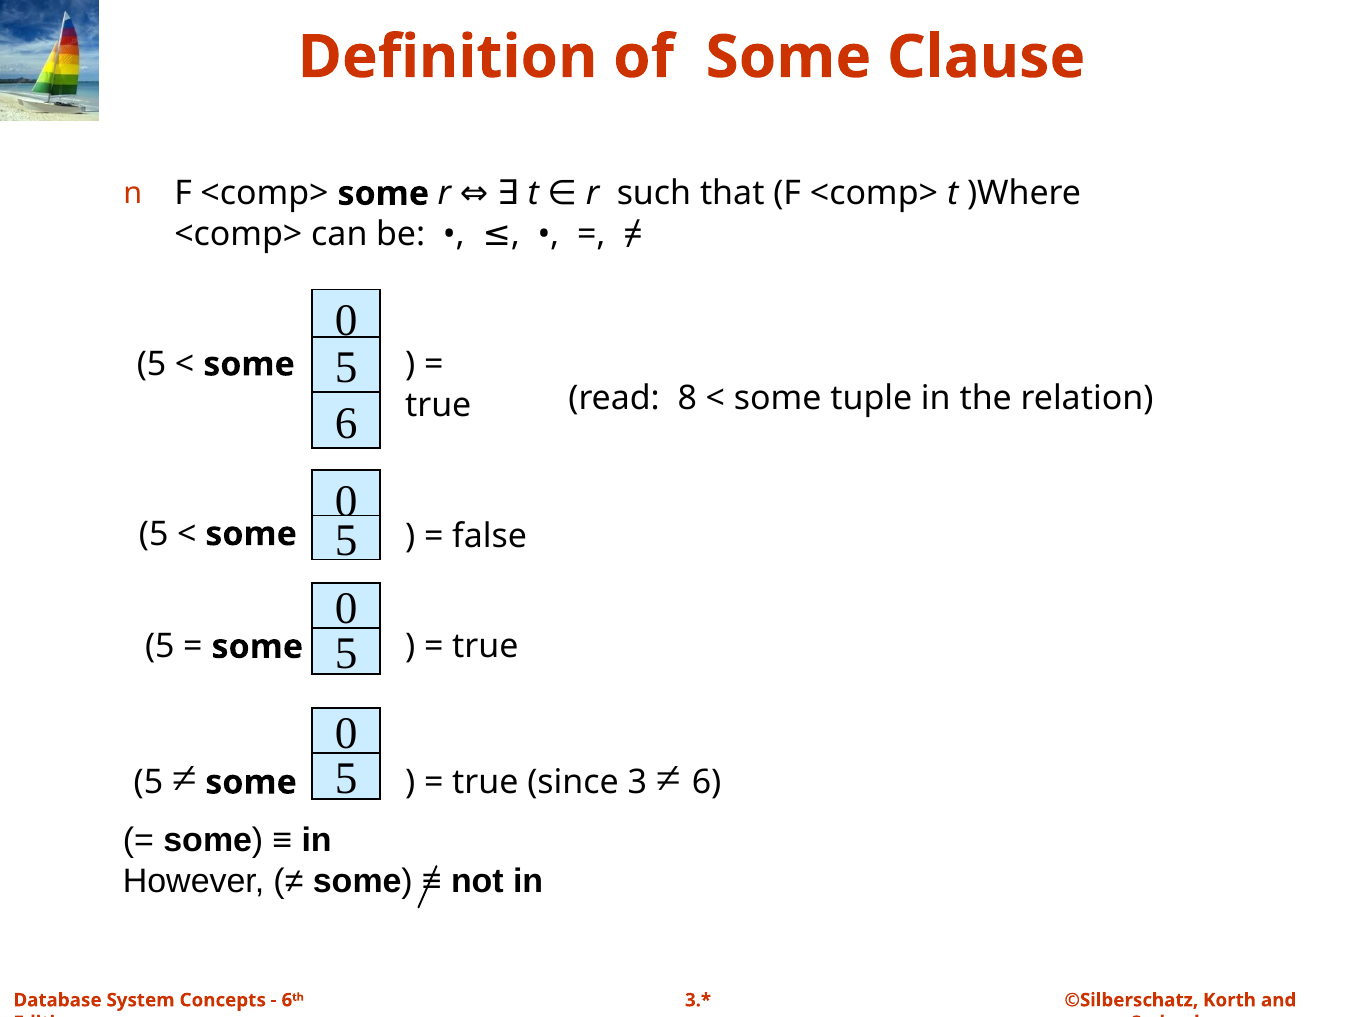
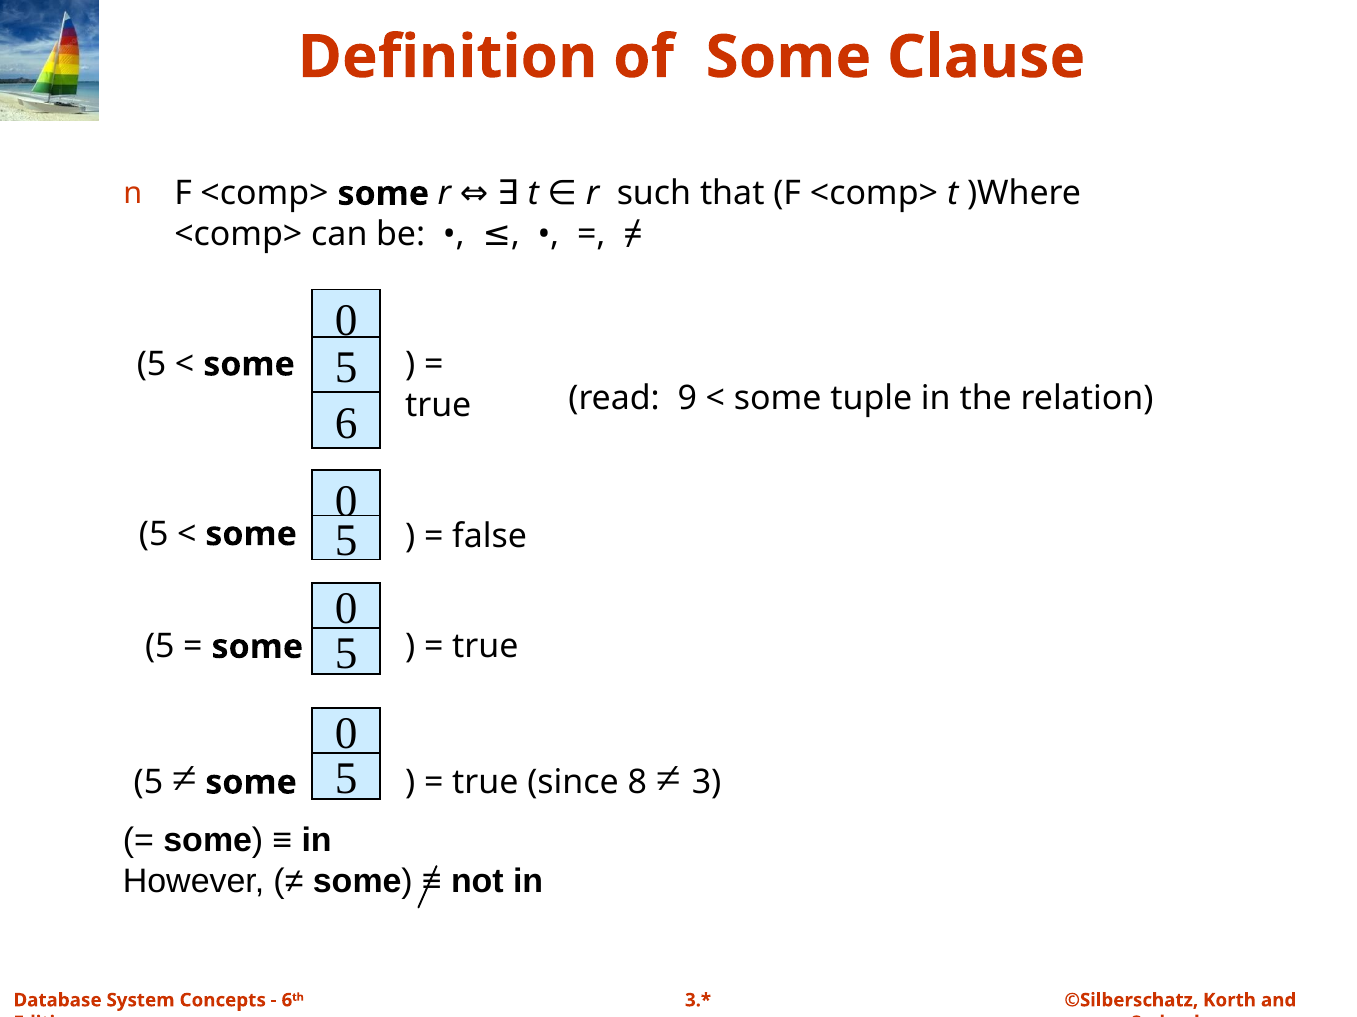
8: 8 -> 9 (687, 398)
3: 3 -> 8 (637, 783)
6: 6 -> 3 (707, 783)
